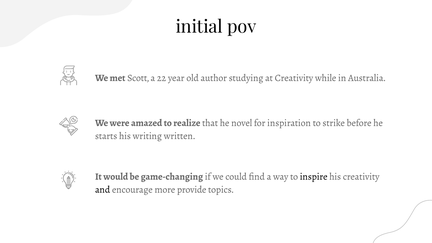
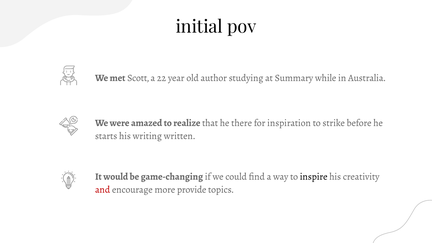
at Creativity: Creativity -> Summary (294, 78)
novel: novel -> there (242, 123)
and colour: black -> red (103, 190)
